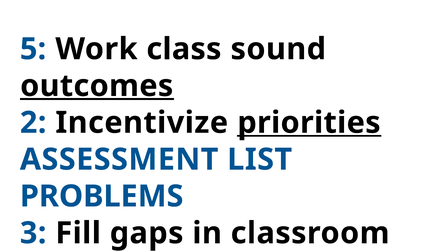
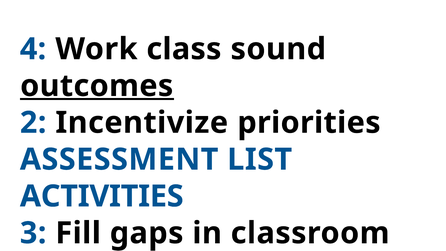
5: 5 -> 4 (33, 49)
priorities underline: present -> none (309, 123)
PROBLEMS: PROBLEMS -> ACTIVITIES (102, 196)
